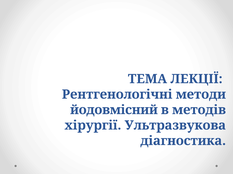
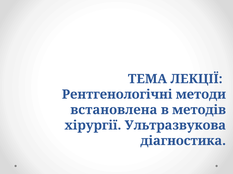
йодовмісний: йодовмісний -> встановлена (114, 110)
